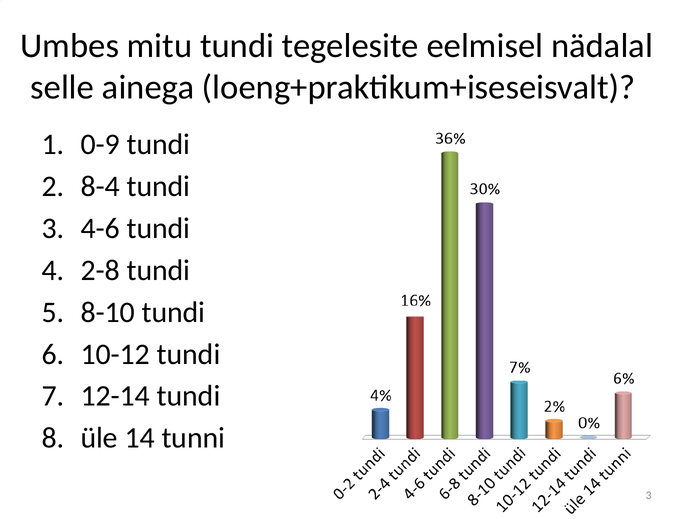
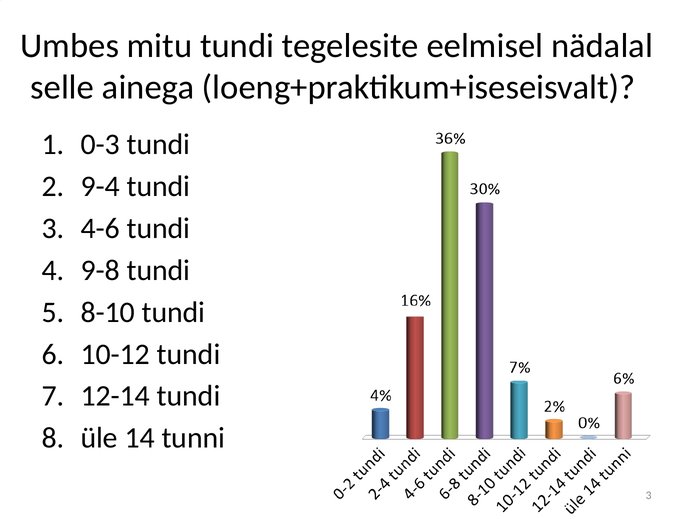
0-9: 0-9 -> 0-3 (100, 145)
8-4: 8-4 -> 9-4 (100, 187)
2-8: 2-8 -> 9-8 (100, 271)
